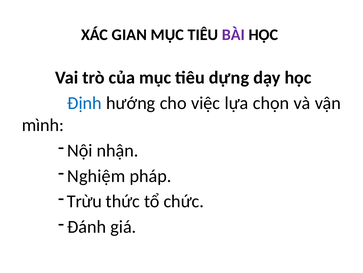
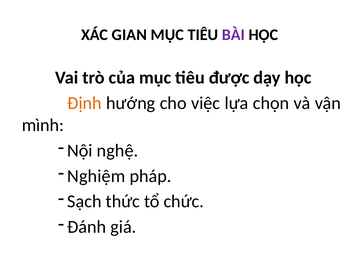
dựng: dựng -> được (229, 78)
Định colour: blue -> orange (84, 103)
nhận: nhận -> nghệ (117, 150)
Trừu: Trừu -> Sạch (84, 201)
